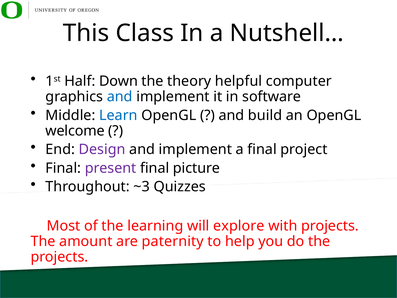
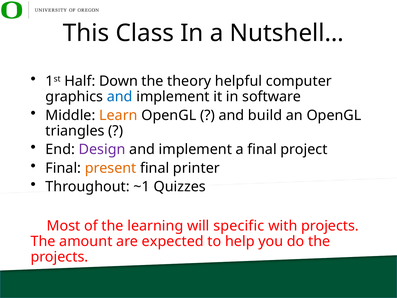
Learn colour: blue -> orange (118, 115)
welcome: welcome -> triangles (75, 131)
present colour: purple -> orange (111, 168)
picture: picture -> printer (196, 168)
~3: ~3 -> ~1 (142, 187)
explore: explore -> specific (239, 226)
paternity: paternity -> expected (173, 241)
